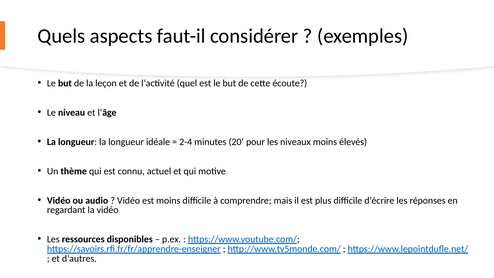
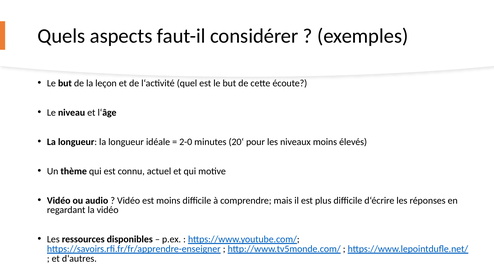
2-4: 2-4 -> 2-0 (186, 142)
